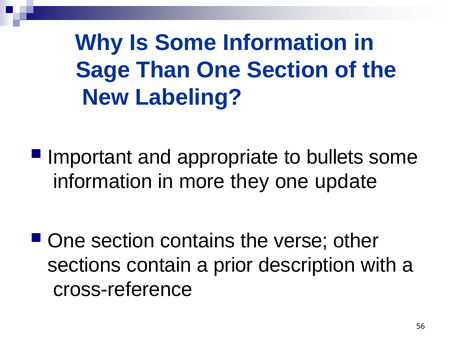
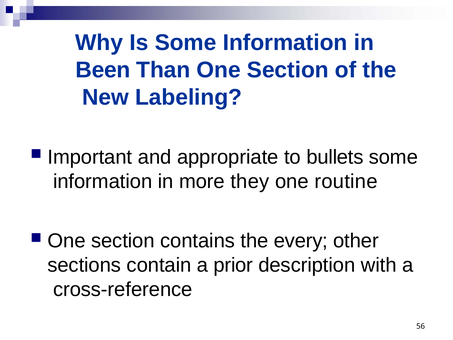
Sage: Sage -> Been (103, 70)
update: update -> routine (346, 181)
verse: verse -> every (301, 241)
